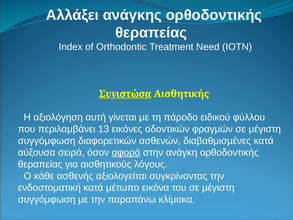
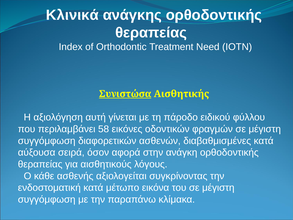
Αλλάξει: Αλλάξει -> Κλινικά (72, 15)
13: 13 -> 58 (104, 129)
αφορά underline: present -> none (126, 152)
